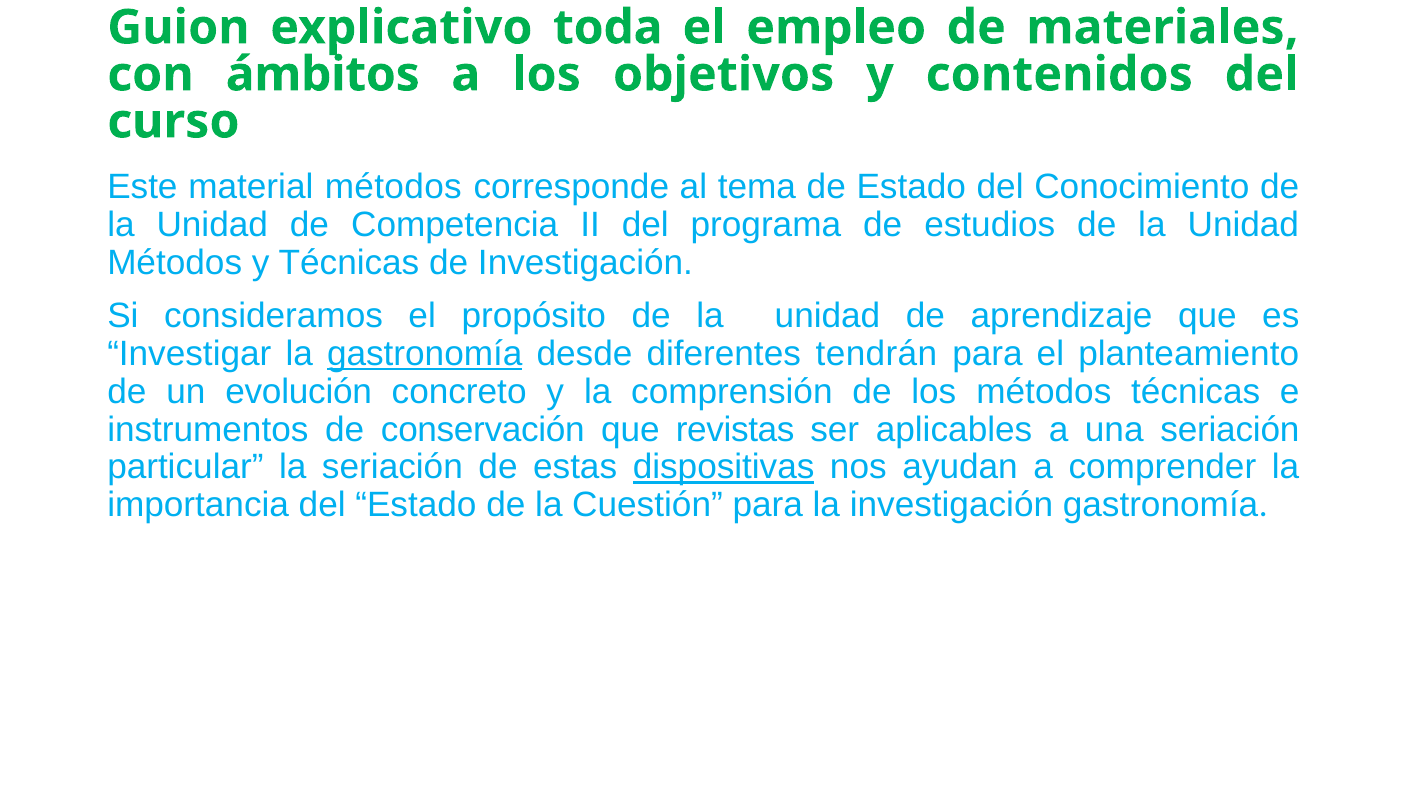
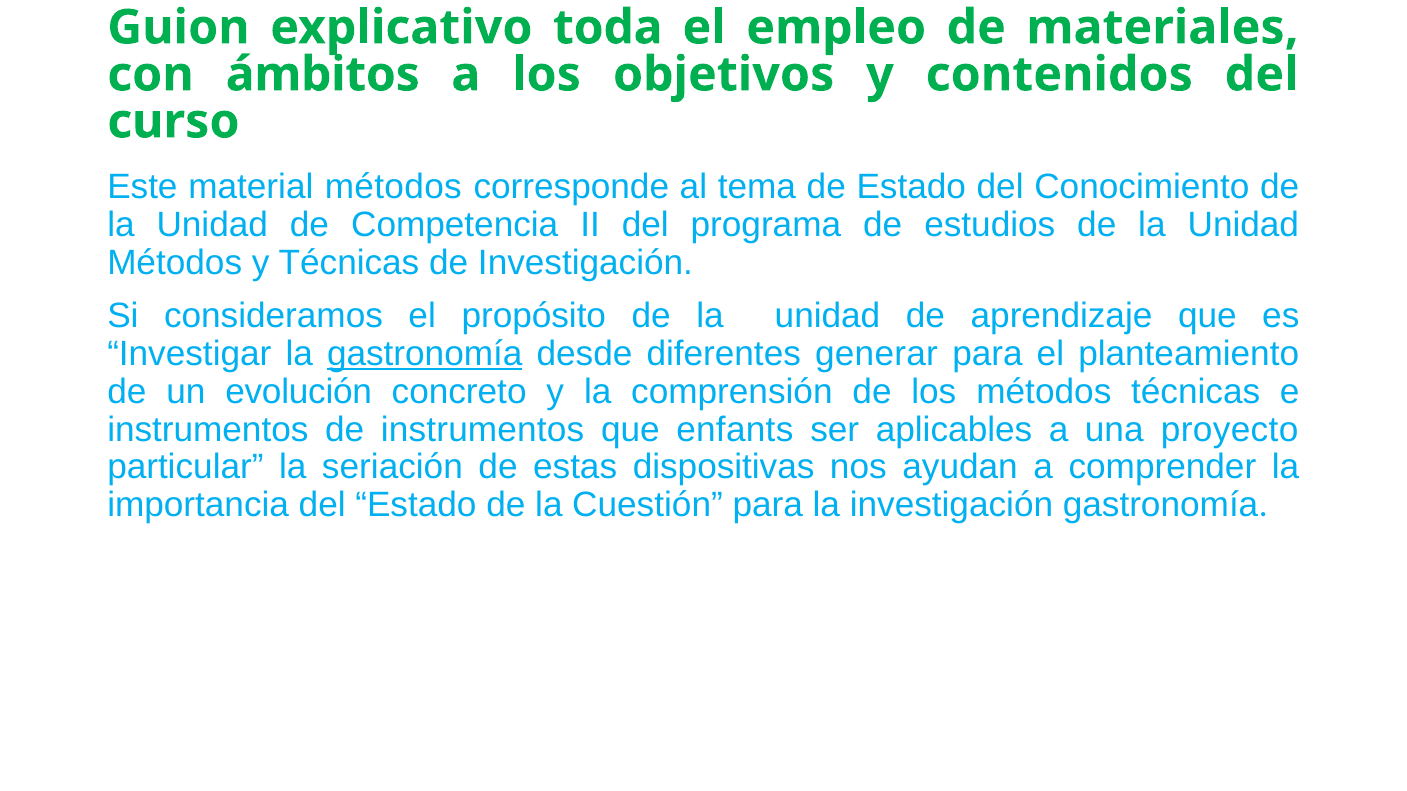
tendrán: tendrán -> generar (876, 354)
de conservación: conservación -> instrumentos (483, 430)
revistas: revistas -> enfants (735, 430)
una seriación: seriación -> proyecto (1230, 430)
dispositivas underline: present -> none (724, 468)
